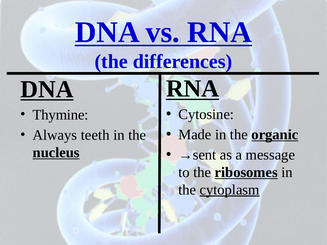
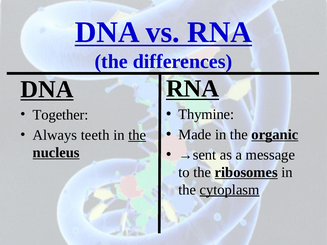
Cytosine: Cytosine -> Thymine (206, 114)
Thymine: Thymine -> Together (61, 115)
the underline: none -> present (137, 135)
